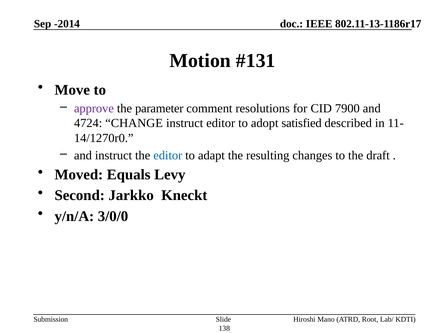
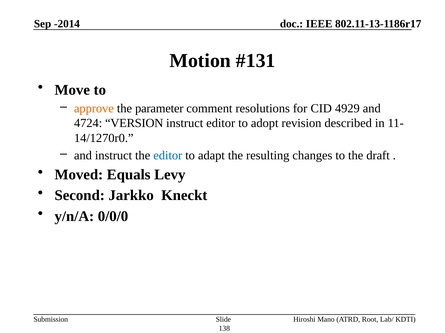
approve colour: purple -> orange (94, 109)
7900: 7900 -> 4929 (347, 109)
CHANGE: CHANGE -> VERSION (134, 124)
satisfied: satisfied -> revision (301, 124)
3/0/0: 3/0/0 -> 0/0/0 (113, 217)
